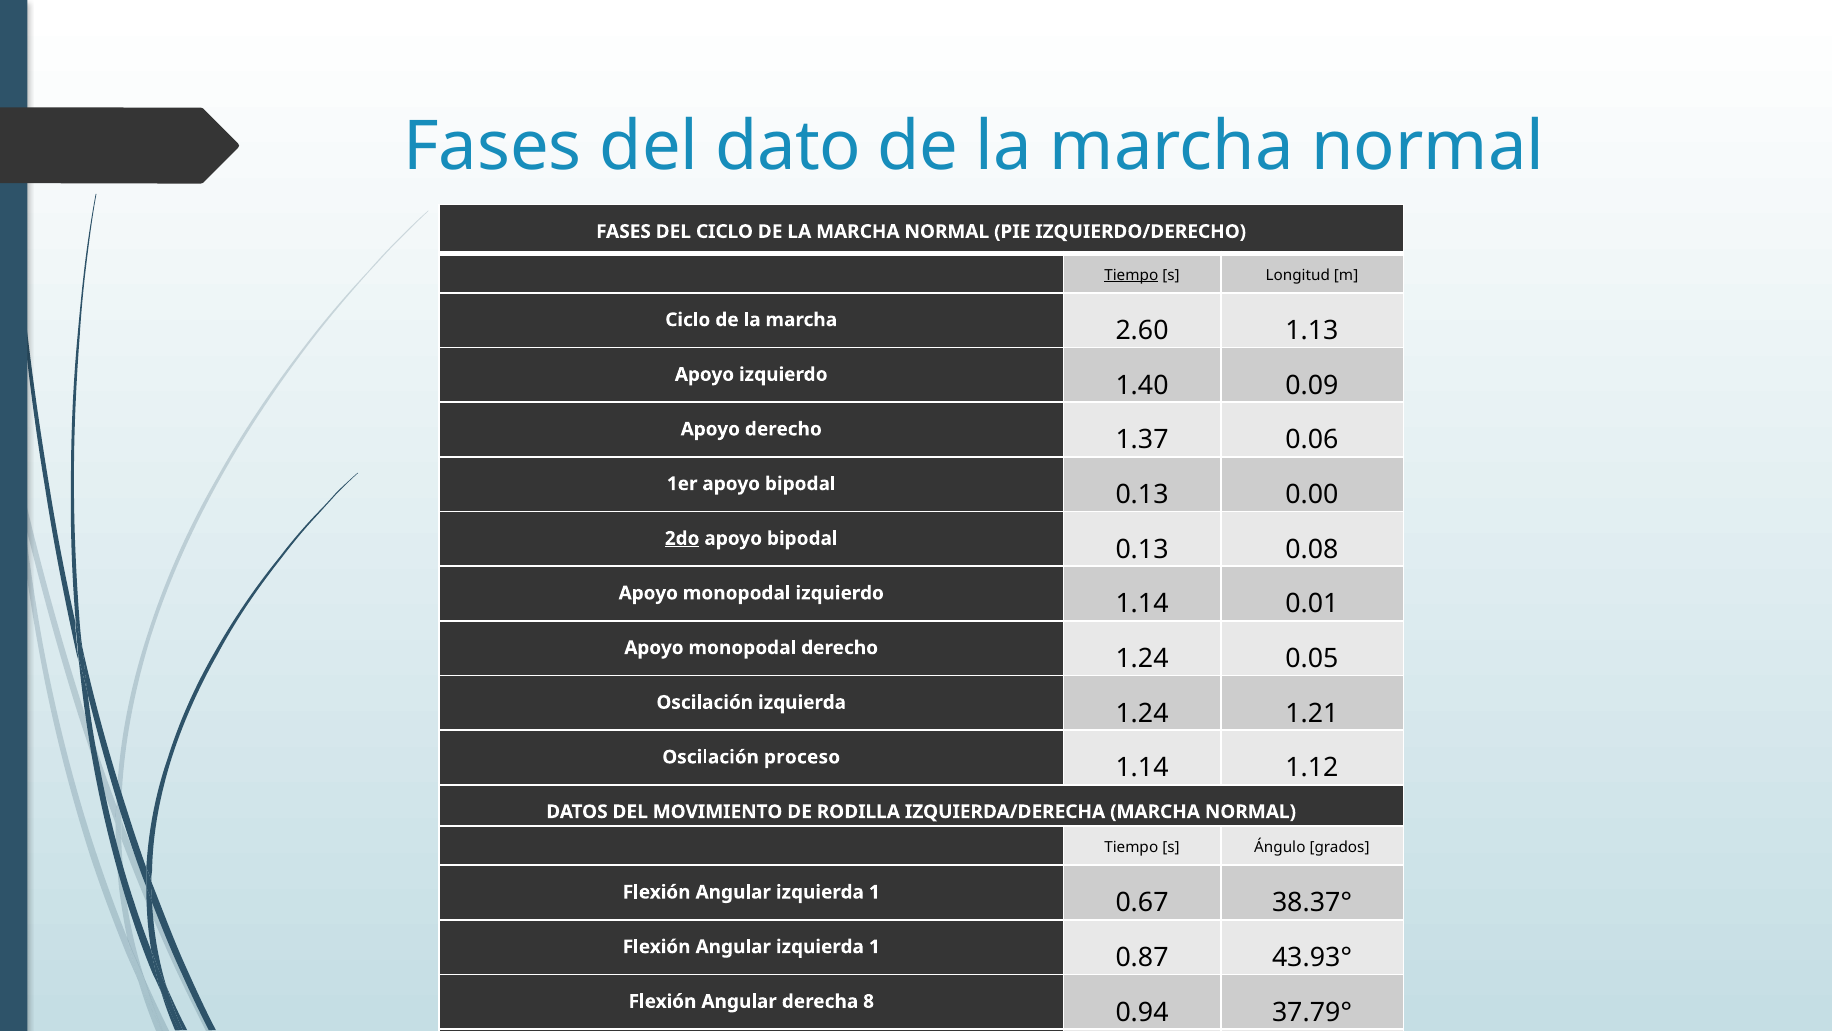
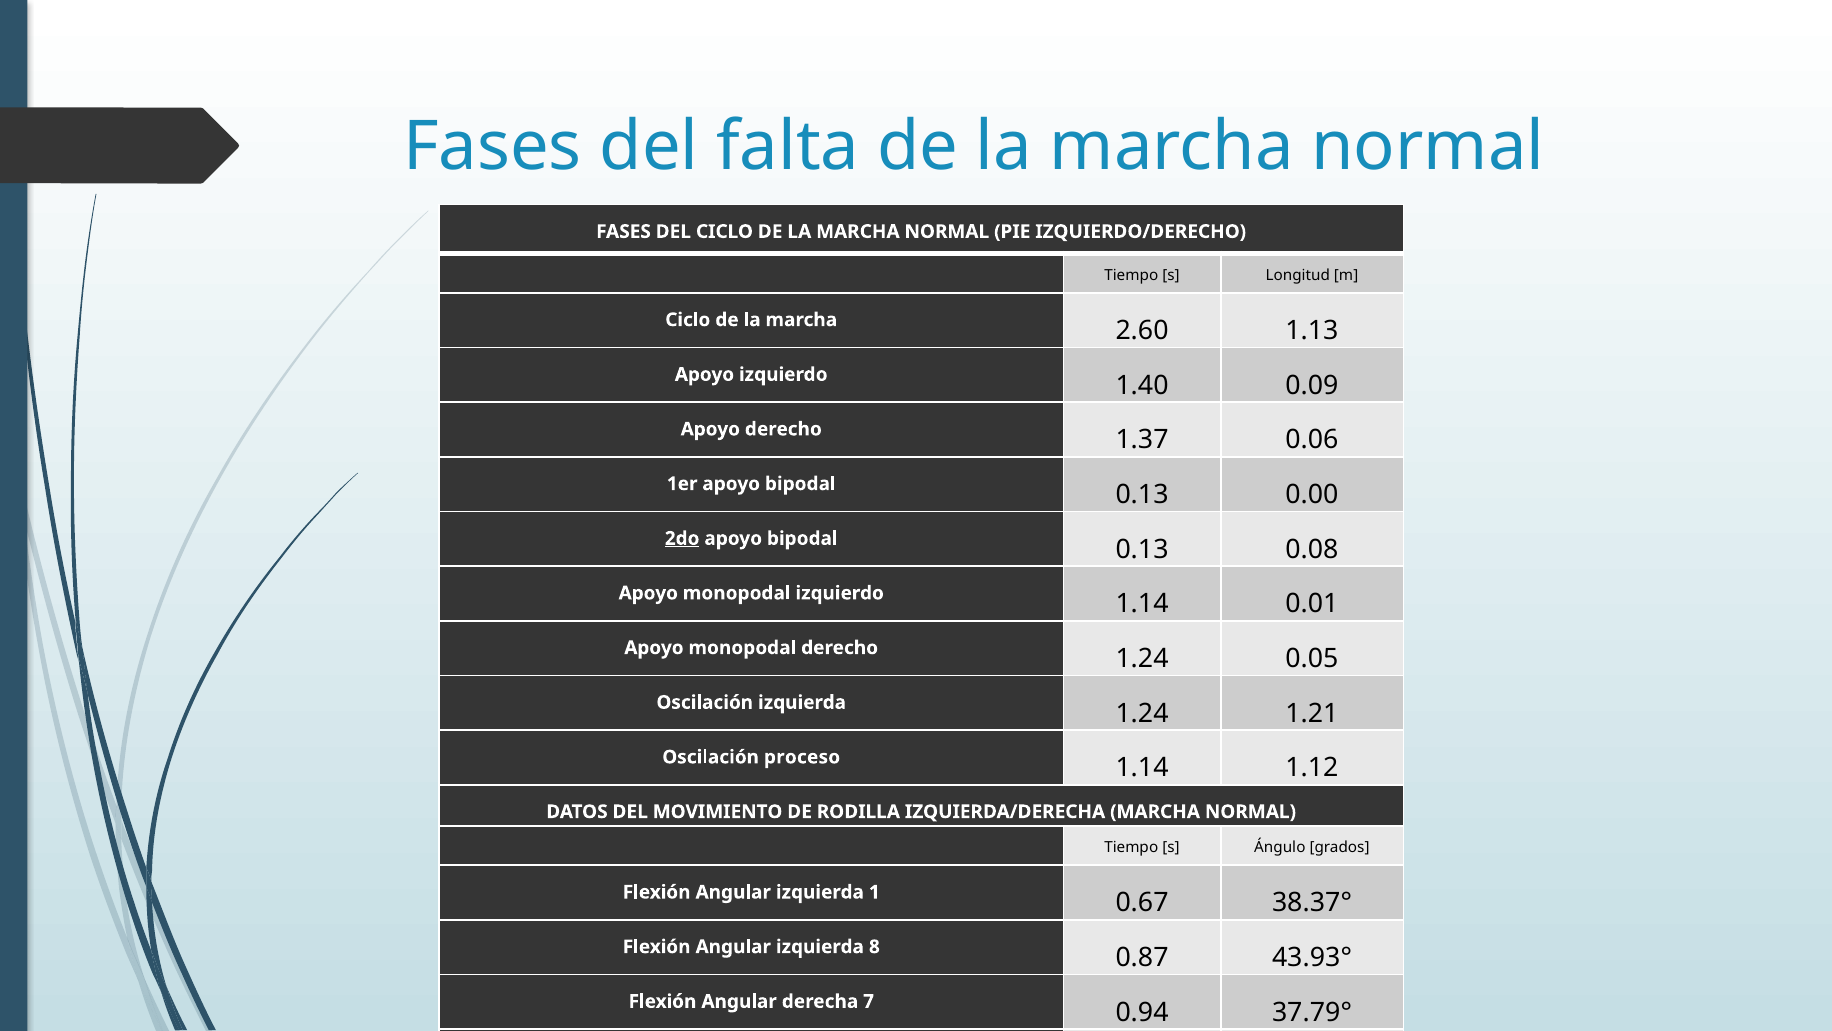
dato: dato -> falta (788, 147)
Tiempo underline: present -> none (1131, 275)
1: 1 -> 8 (874, 946)
8: 8 -> 7 (869, 1001)
